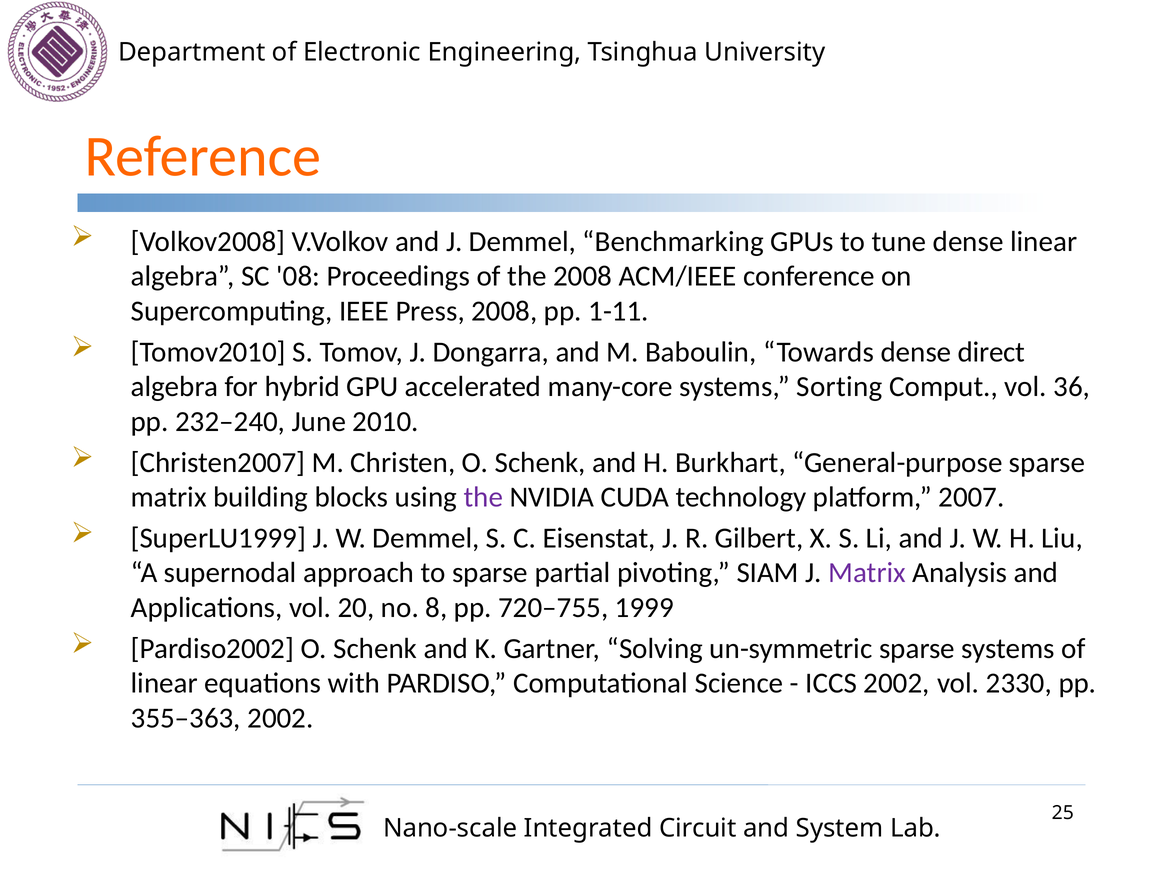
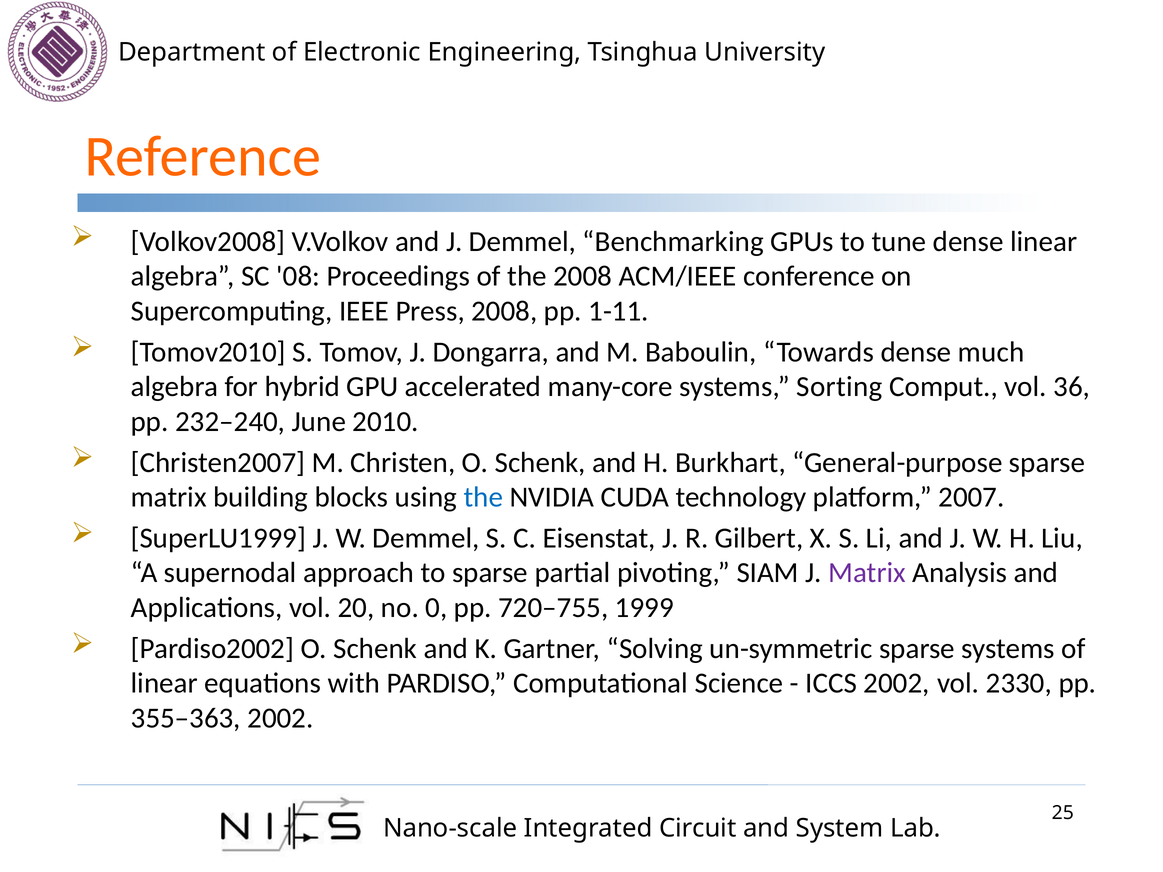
direct: direct -> much (991, 352)
the colour: purple -> blue (483, 497)
8: 8 -> 0 (436, 608)
